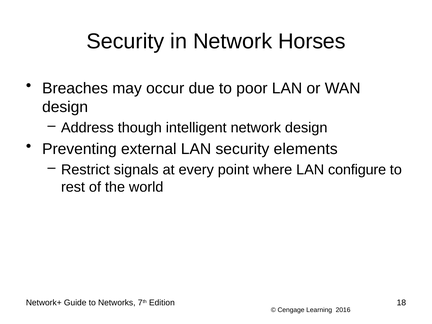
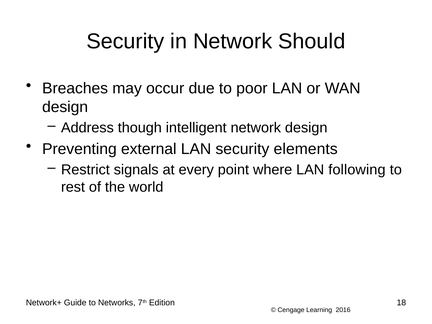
Horses: Horses -> Should (312, 41)
configure: configure -> following (357, 170)
